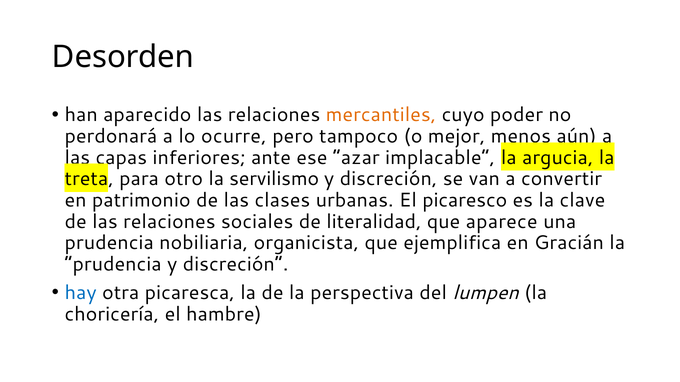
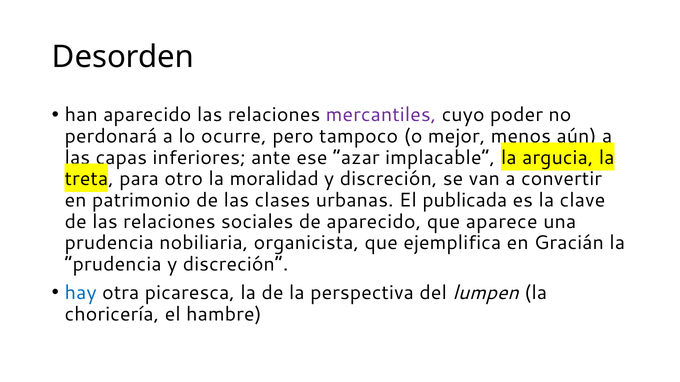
mercantiles colour: orange -> purple (381, 115)
servilismo: servilismo -> moralidad (274, 179)
picaresco: picaresco -> publicada (465, 200)
de literalidad: literalidad -> aparecido (374, 222)
